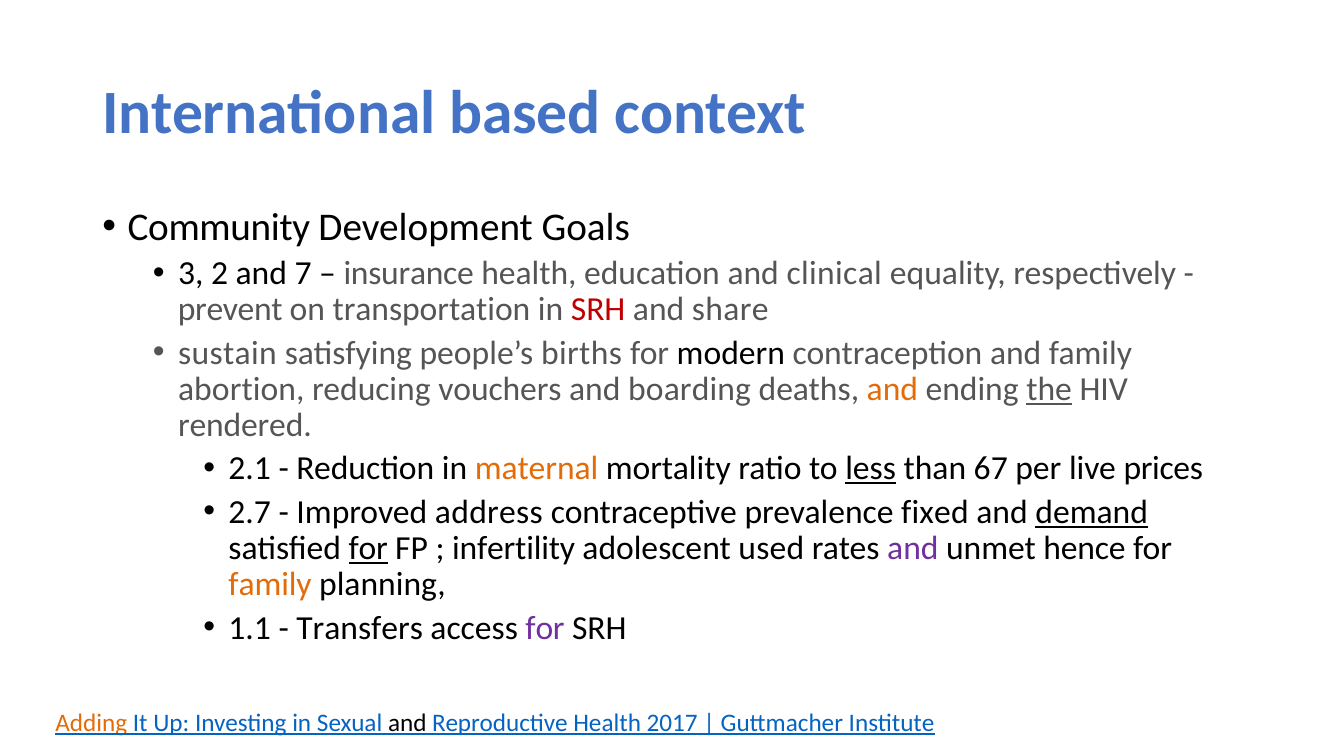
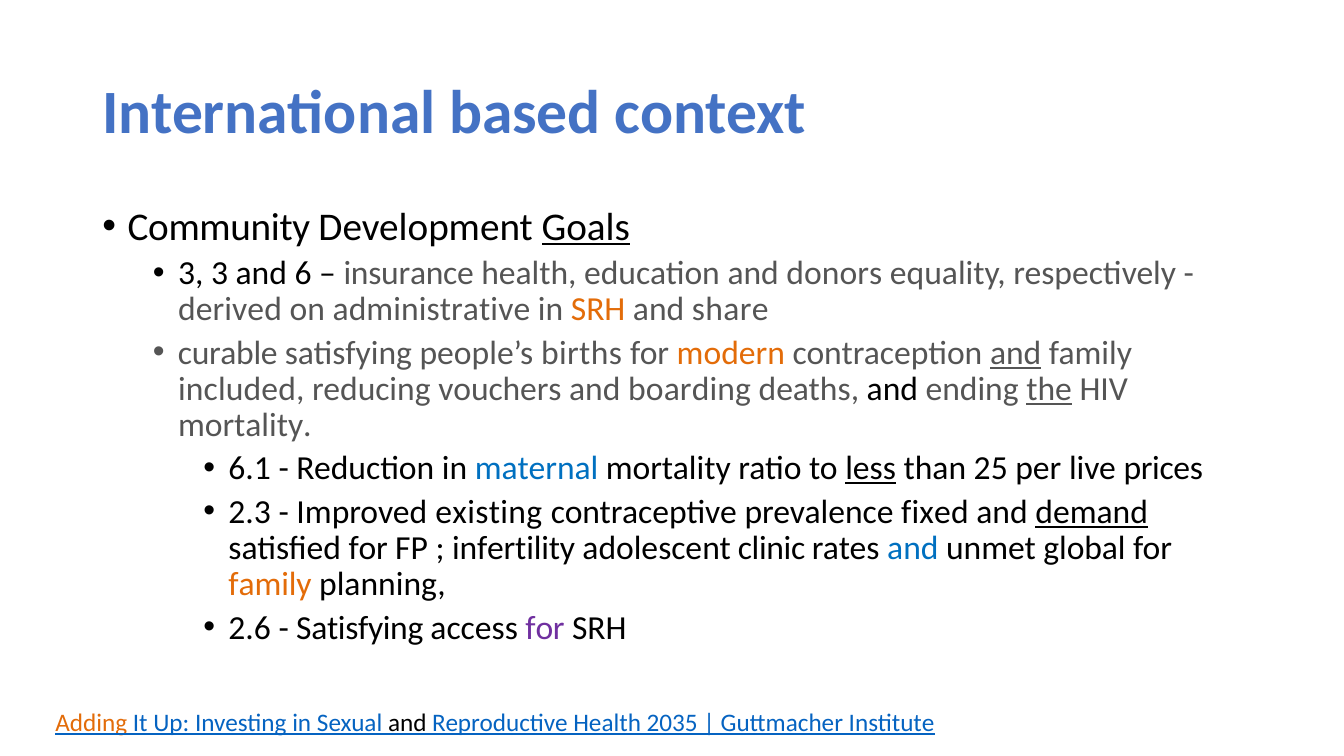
Goals underline: none -> present (586, 227)
3 2: 2 -> 3 (220, 274)
7: 7 -> 6 (303, 274)
clinical: clinical -> donors (834, 274)
prevent: prevent -> derived (230, 310)
transportation: transportation -> administrative (431, 310)
SRH colour: red -> orange (598, 310)
sustain: sustain -> curable (228, 353)
modern colour: black -> orange (731, 353)
and underline: none -> present (1016, 353)
abortion: abortion -> included (241, 389)
and colour: orange -> black (892, 389)
rendered: rendered -> mortality (245, 426)
2.1: 2.1 -> 6.1 (250, 469)
maternal colour: orange -> blue (537, 469)
67: 67 -> 25 (991, 469)
2.7: 2.7 -> 2.3 (250, 512)
address: address -> existing (489, 512)
for underline: present -> none (368, 548)
used: used -> clinic (772, 548)
and colour: purple -> blue (913, 548)
hence: hence -> global (1085, 548)
1.1: 1.1 -> 2.6 (250, 628)
Transfers: Transfers -> Satisfying (360, 628)
2017: 2017 -> 2035 (672, 723)
